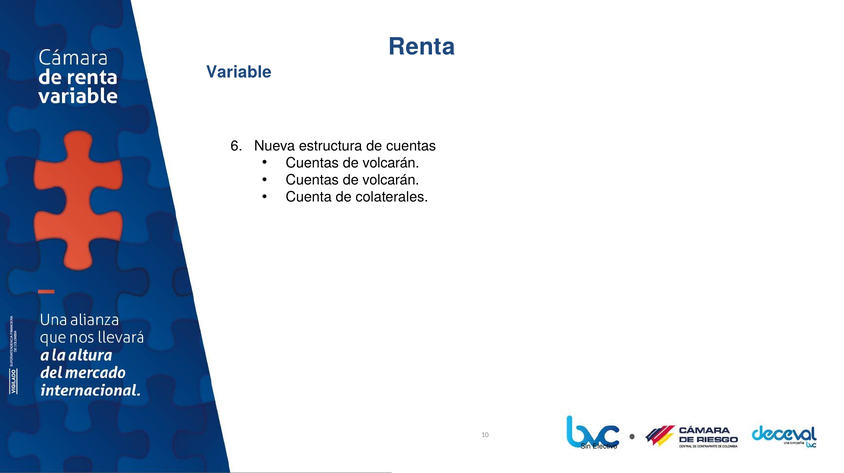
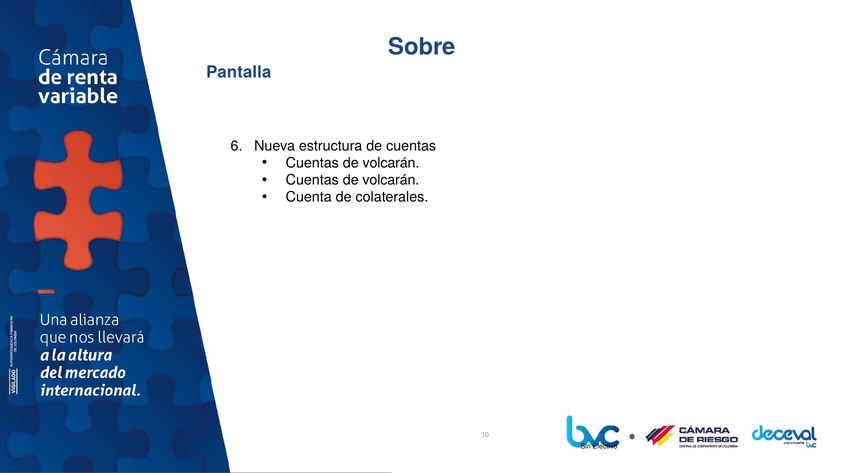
Renta: Renta -> Sobre (422, 47)
Variable: Variable -> Pantalla (239, 72)
